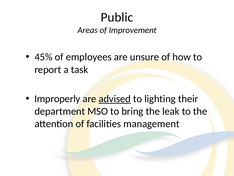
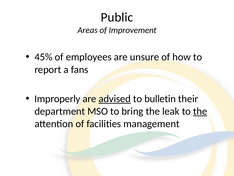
task: task -> fans (80, 69)
lighting: lighting -> bulletin (160, 99)
the underline: none -> present (200, 111)
